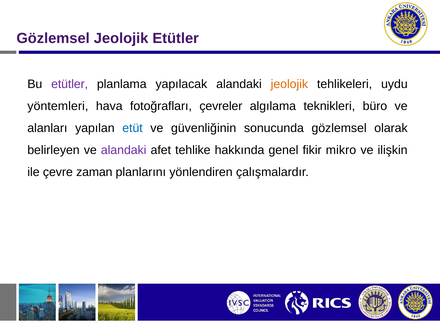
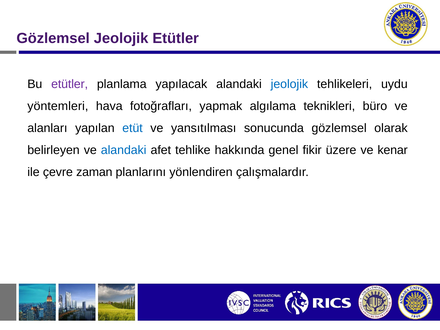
jeolojik colour: orange -> blue (289, 84)
çevreler: çevreler -> yapmak (221, 106)
güvenliğinin: güvenliğinin -> yansıtılması (204, 128)
alandaki colour: purple -> blue (124, 150)
mikro: mikro -> üzere (341, 150)
ilişkin: ilişkin -> kenar (393, 150)
